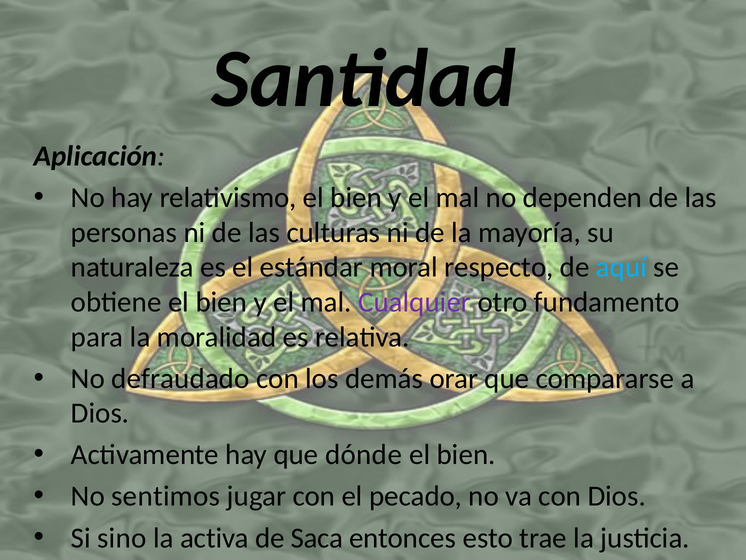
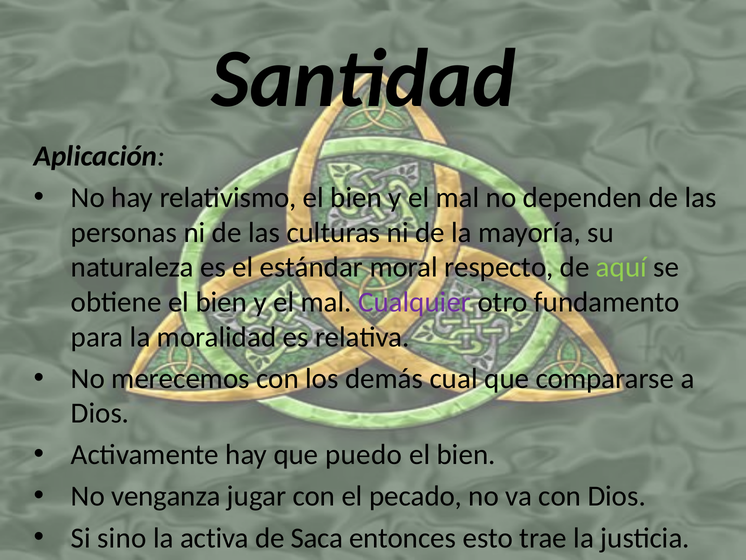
aquí colour: light blue -> light green (621, 267)
defraudado: defraudado -> merecemos (181, 378)
orar: orar -> cual (454, 378)
dónde: dónde -> puedo (364, 455)
sentimos: sentimos -> venganza (166, 496)
